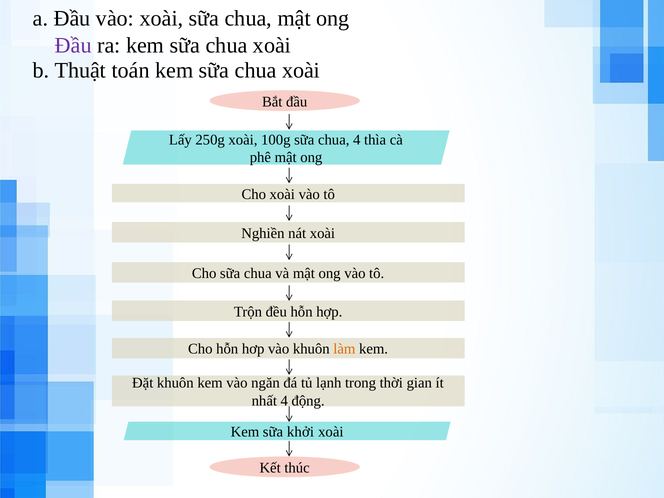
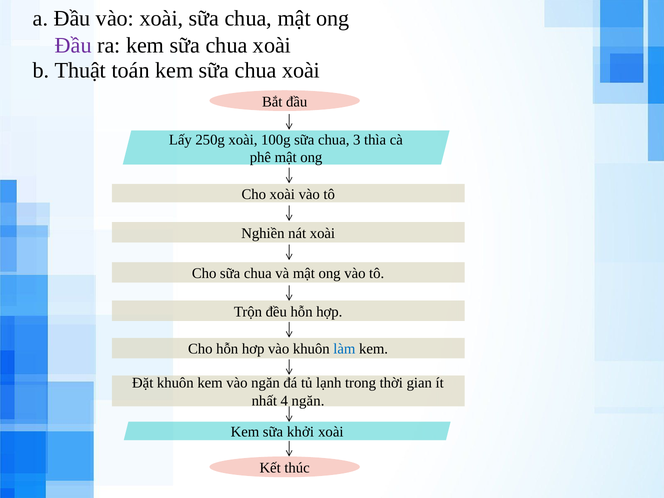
chua 4: 4 -> 3 (357, 140)
làm colour: orange -> blue (344, 349)
4 động: động -> ngăn (308, 401)
